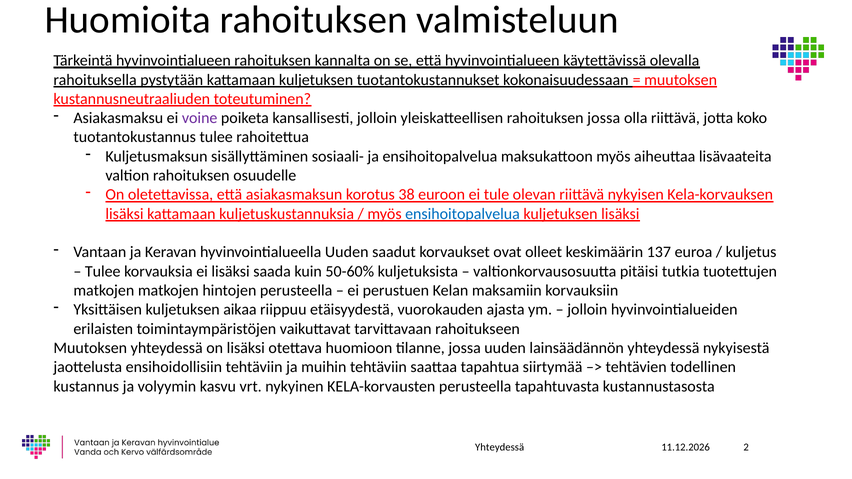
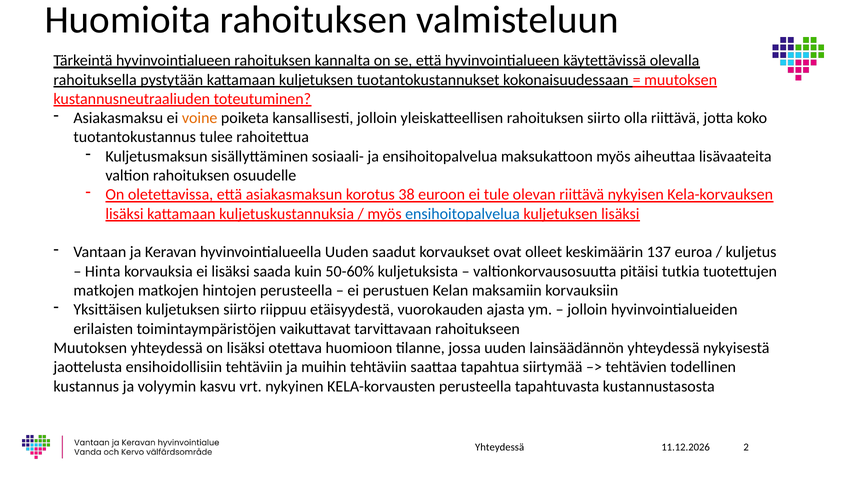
voine colour: purple -> orange (200, 118)
rahoituksen jossa: jossa -> siirto (604, 118)
Tulee: Tulee -> Hinta (103, 271)
kuljetuksen aikaa: aikaa -> siirto (240, 310)
